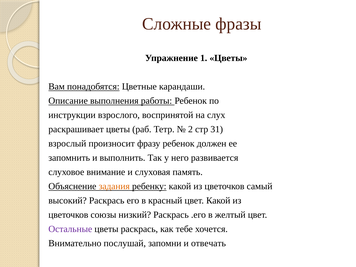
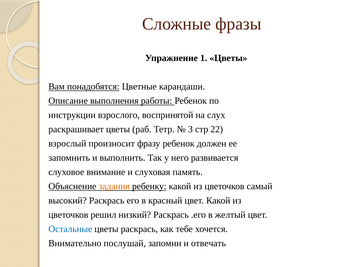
2: 2 -> 3 (190, 129)
31: 31 -> 22 (217, 129)
союзы: союзы -> решил (103, 215)
Остальные colour: purple -> blue (70, 229)
